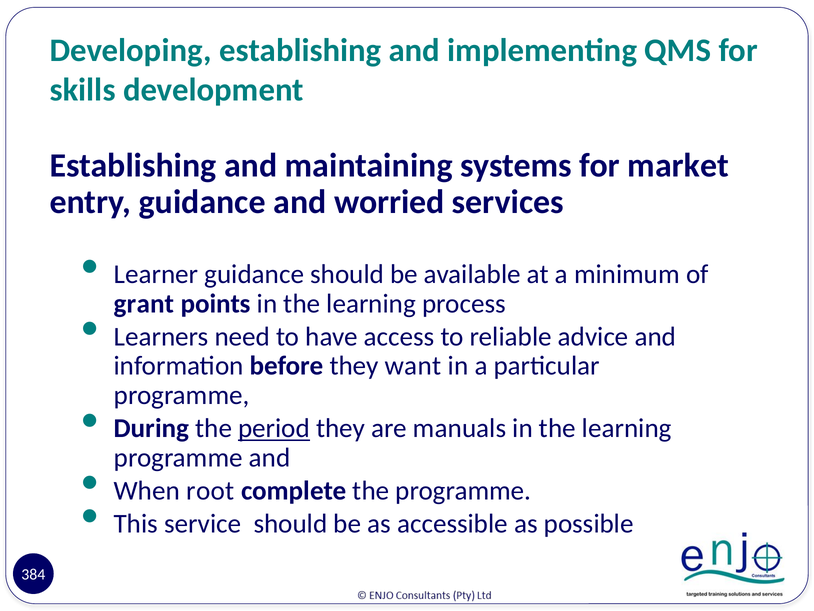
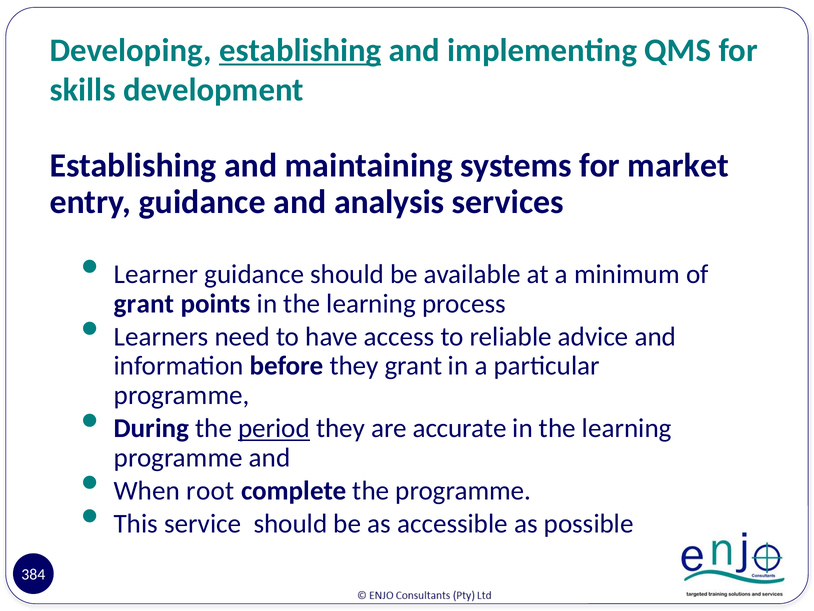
establishing underline: none -> present (300, 50)
worried: worried -> analysis (389, 202)
they want: want -> grant (413, 366)
manuals: manuals -> accurate (460, 428)
